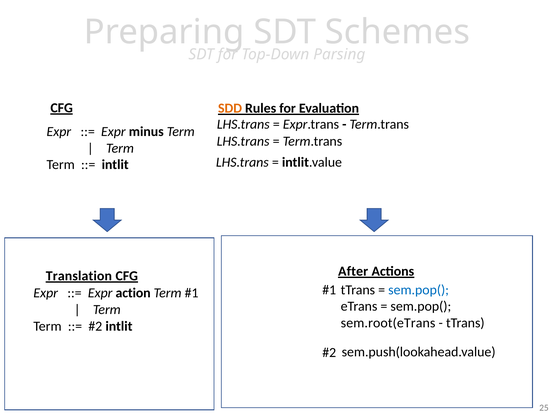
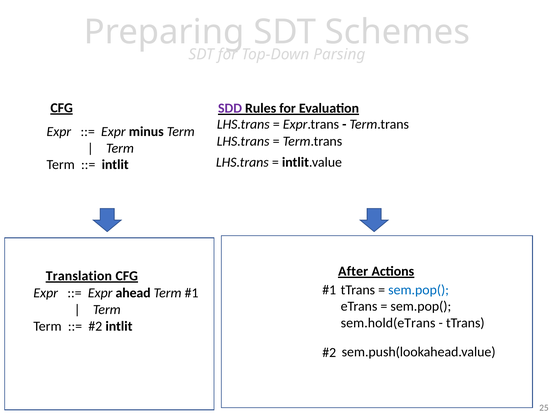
SDD colour: orange -> purple (230, 108)
action: action -> ahead (133, 293)
sem.root(eTrans: sem.root(eTrans -> sem.hold(eTrans (388, 323)
